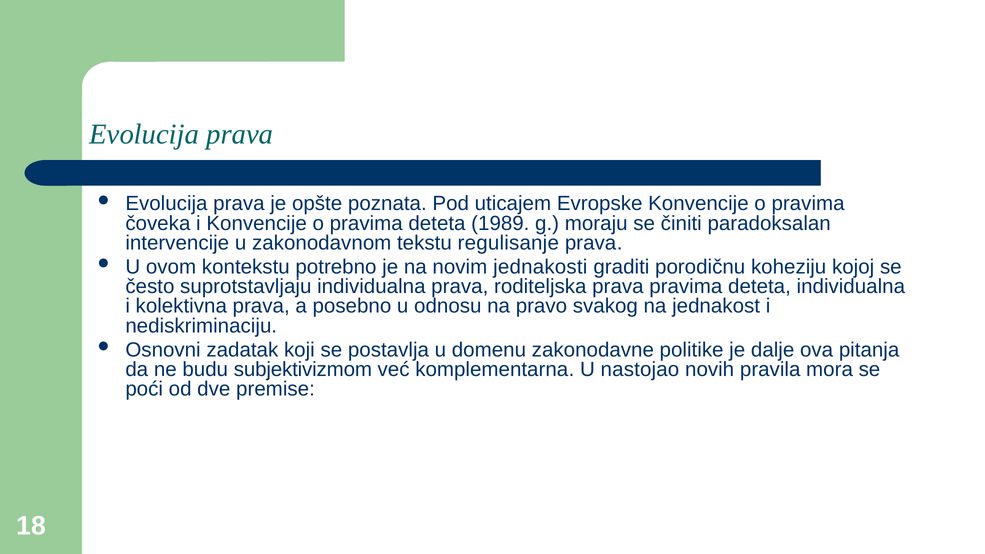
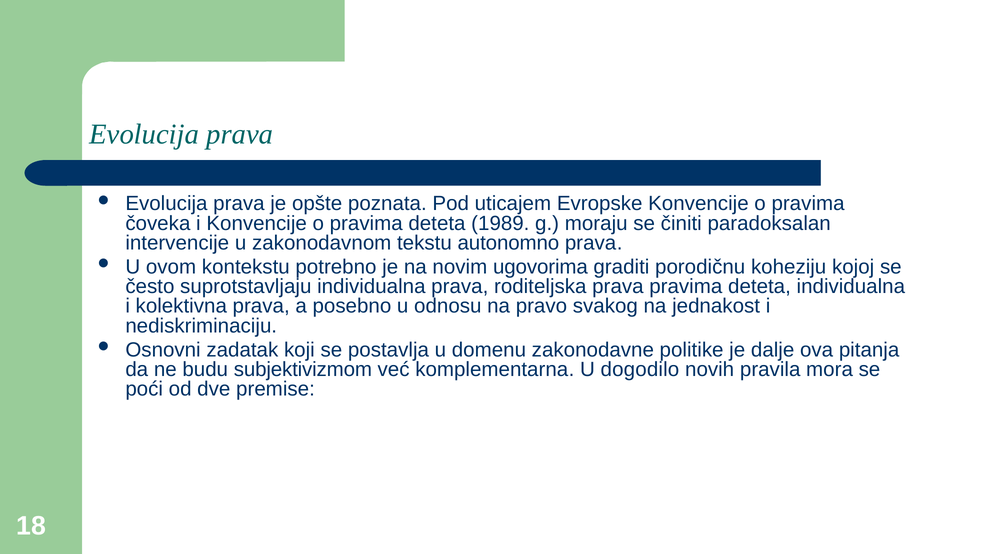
regulisanje: regulisanje -> autonomno (508, 243)
jednakosti: jednakosti -> ugovorima (540, 267)
nastojao: nastojao -> dogodilo (640, 369)
